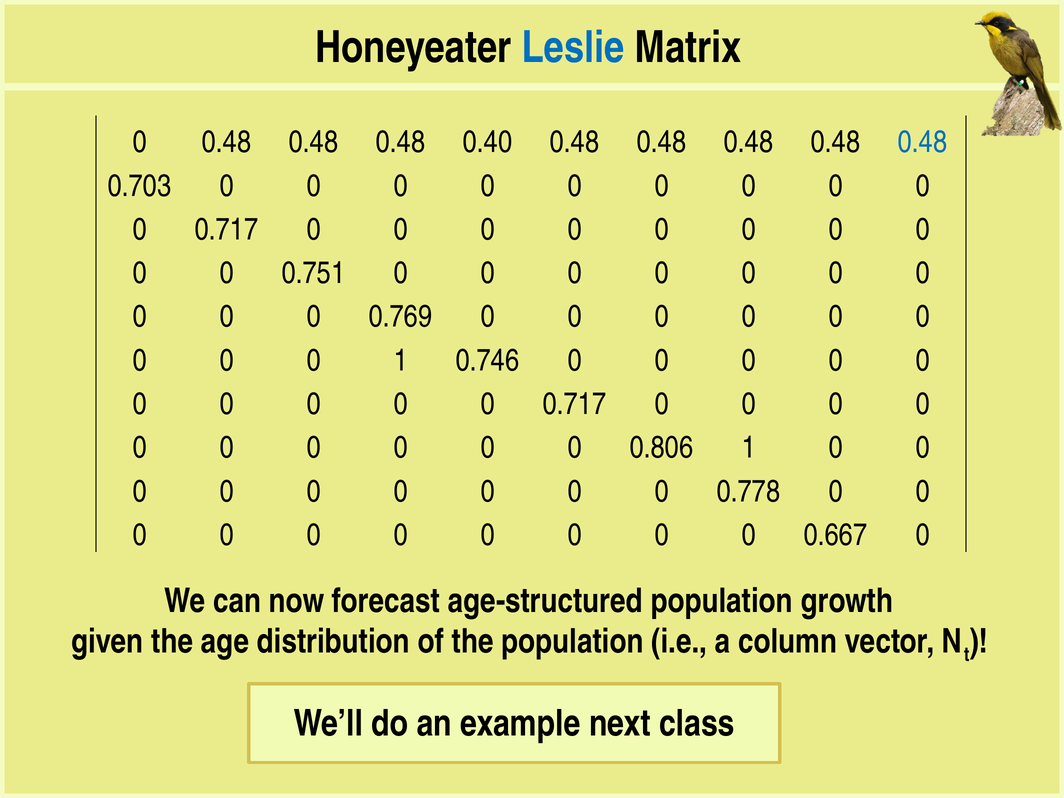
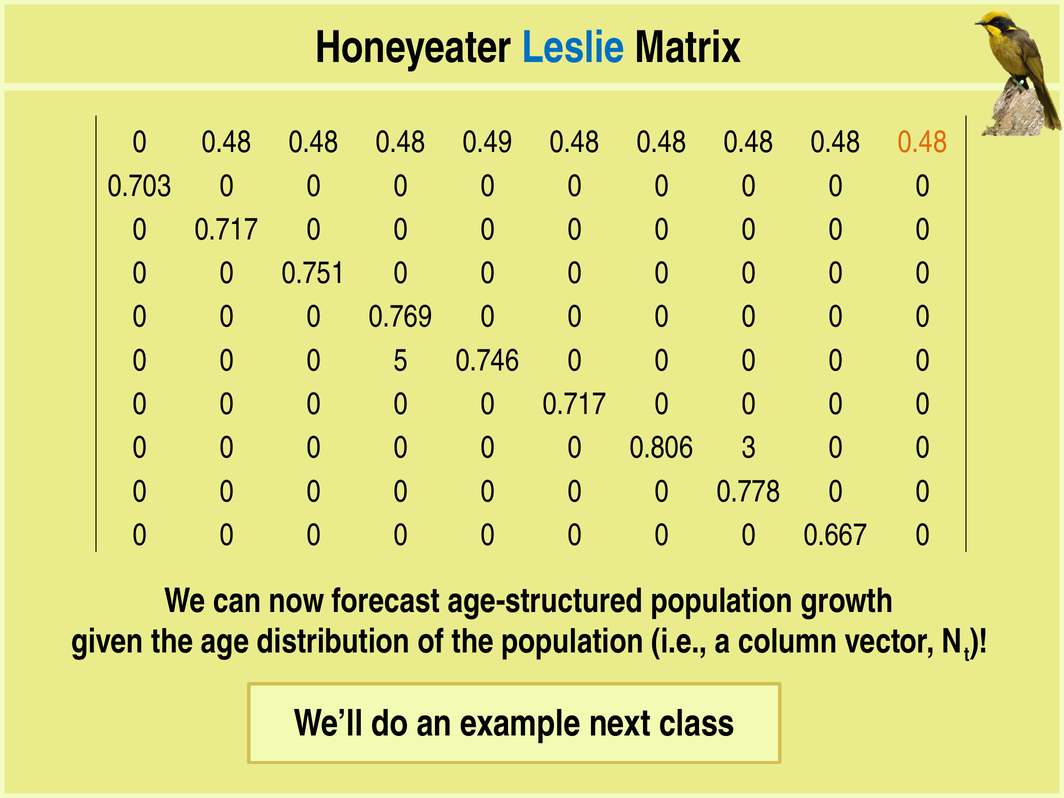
0.40: 0.40 -> 0.49 (488, 142)
0.48 colour: blue -> orange (923, 142)
0 1: 1 -> 5 (401, 360)
0.806 1: 1 -> 3 (749, 448)
